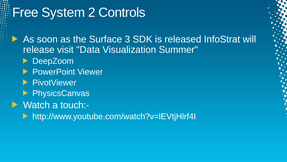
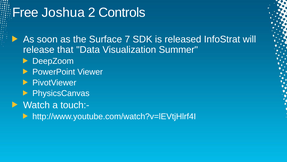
System: System -> Joshua (63, 12)
3: 3 -> 7 (127, 39)
visit: visit -> that (65, 50)
